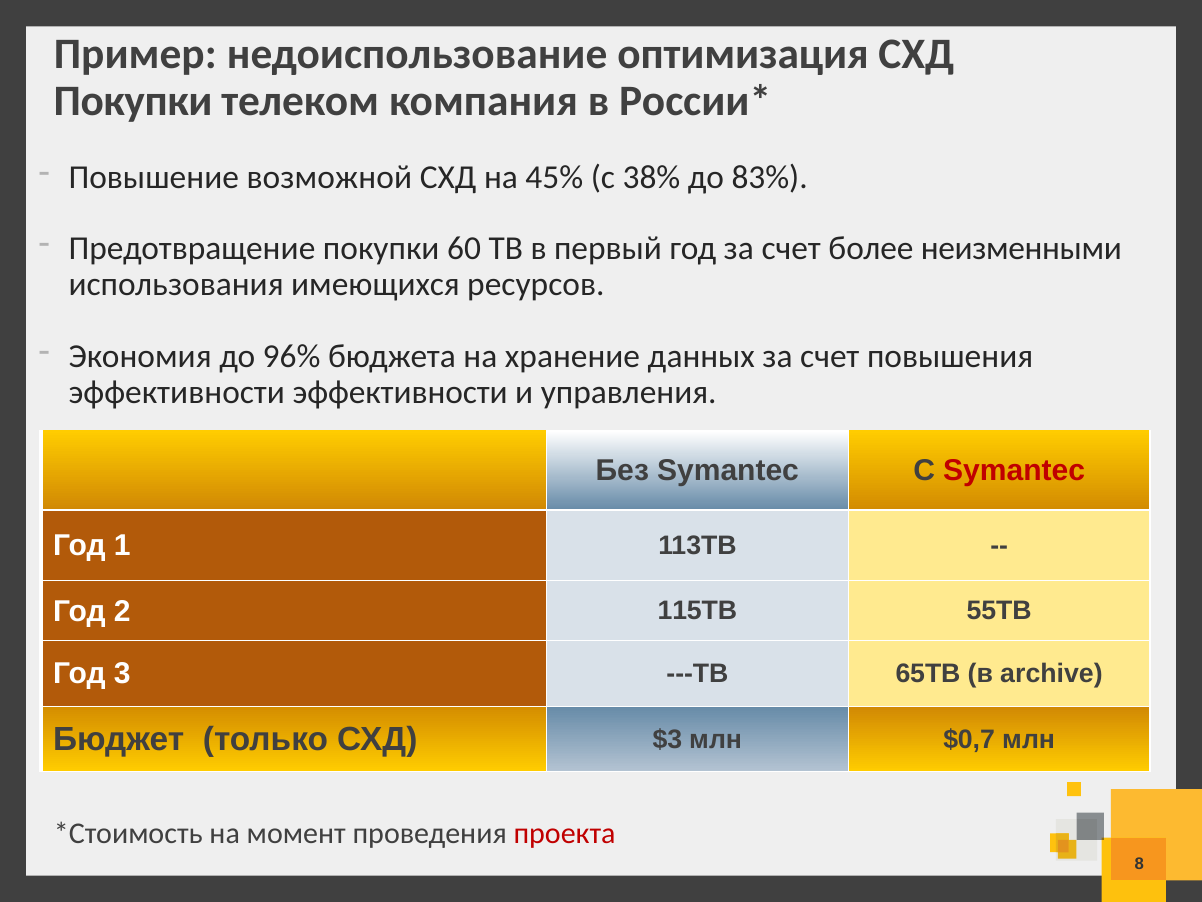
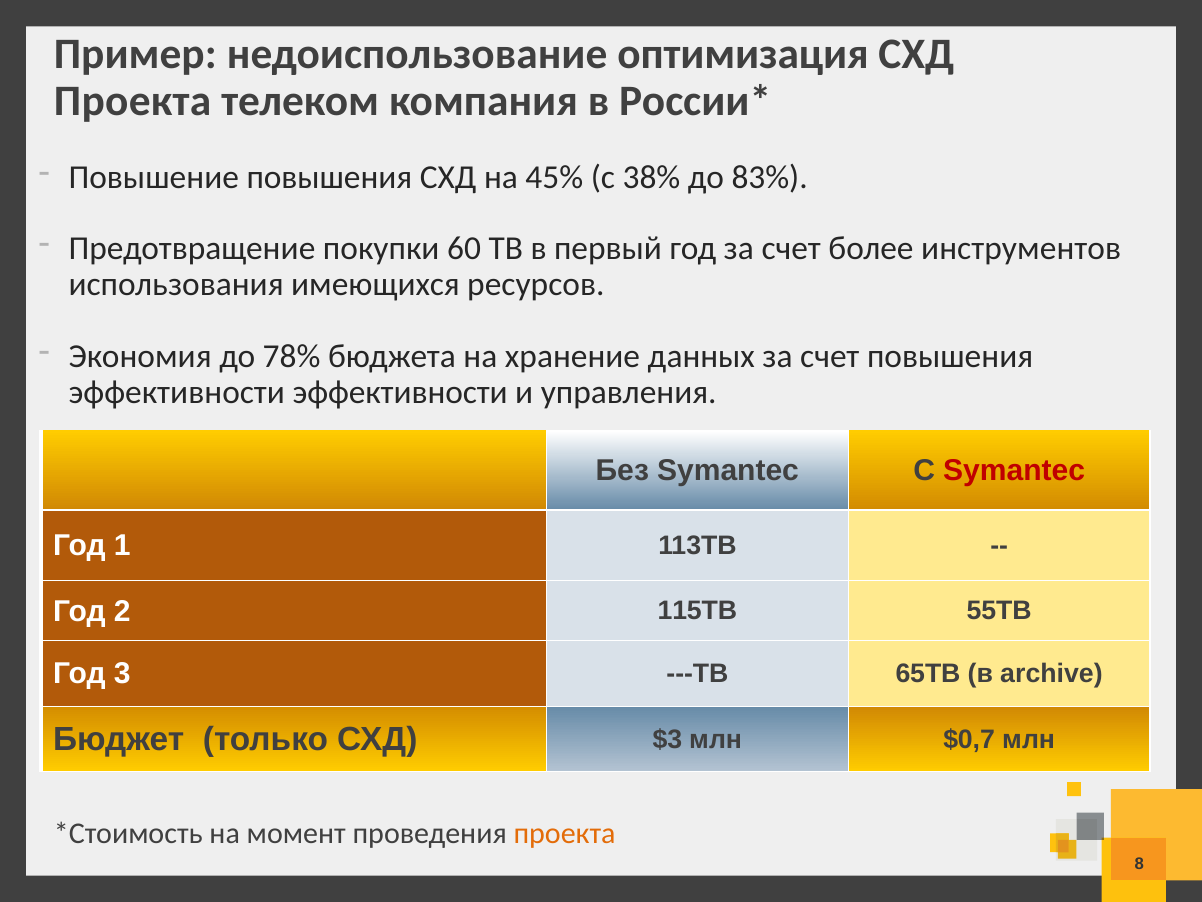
Покупки: Покупки -> Проекта (133, 101)
Повышение возможной: возможной -> повышения (329, 177)
неизменными: неизменными -> инструментов (1021, 248)
96%: 96% -> 78% (292, 356)
проекта colour: red -> orange (565, 833)
